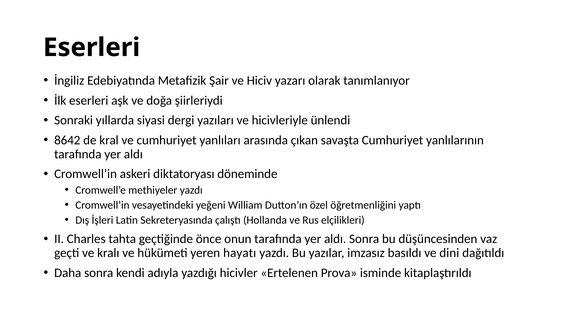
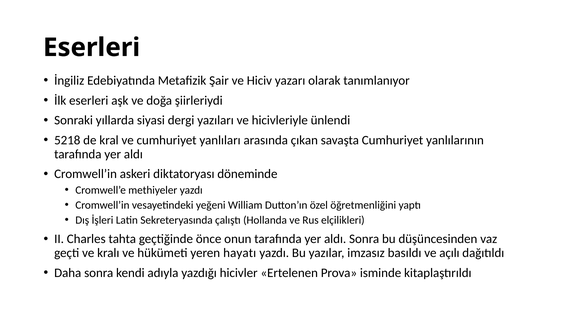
8642: 8642 -> 5218 (67, 140)
dini: dini -> açılı (449, 253)
